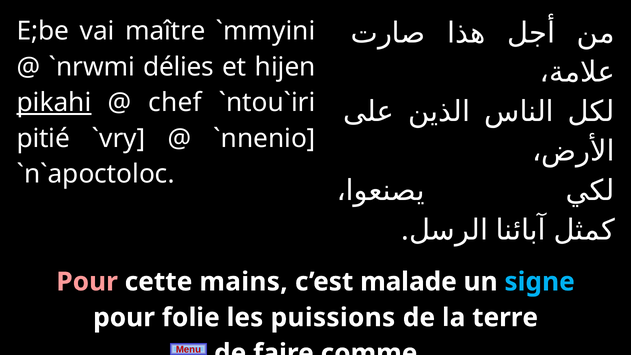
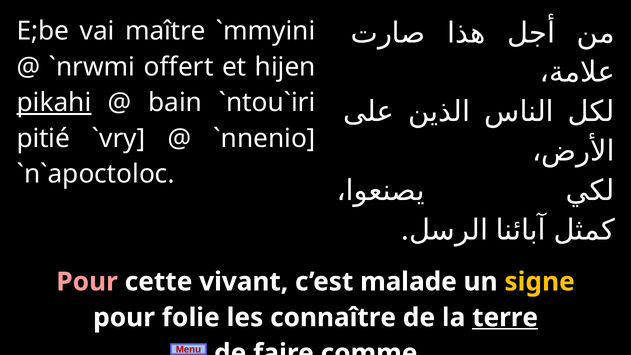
délies: délies -> offert (179, 67)
chef: chef -> bain (175, 103)
mains: mains -> vivant (244, 282)
signe colour: light blue -> yellow (540, 282)
puissions: puissions -> connaître (333, 318)
terre underline: none -> present (505, 318)
